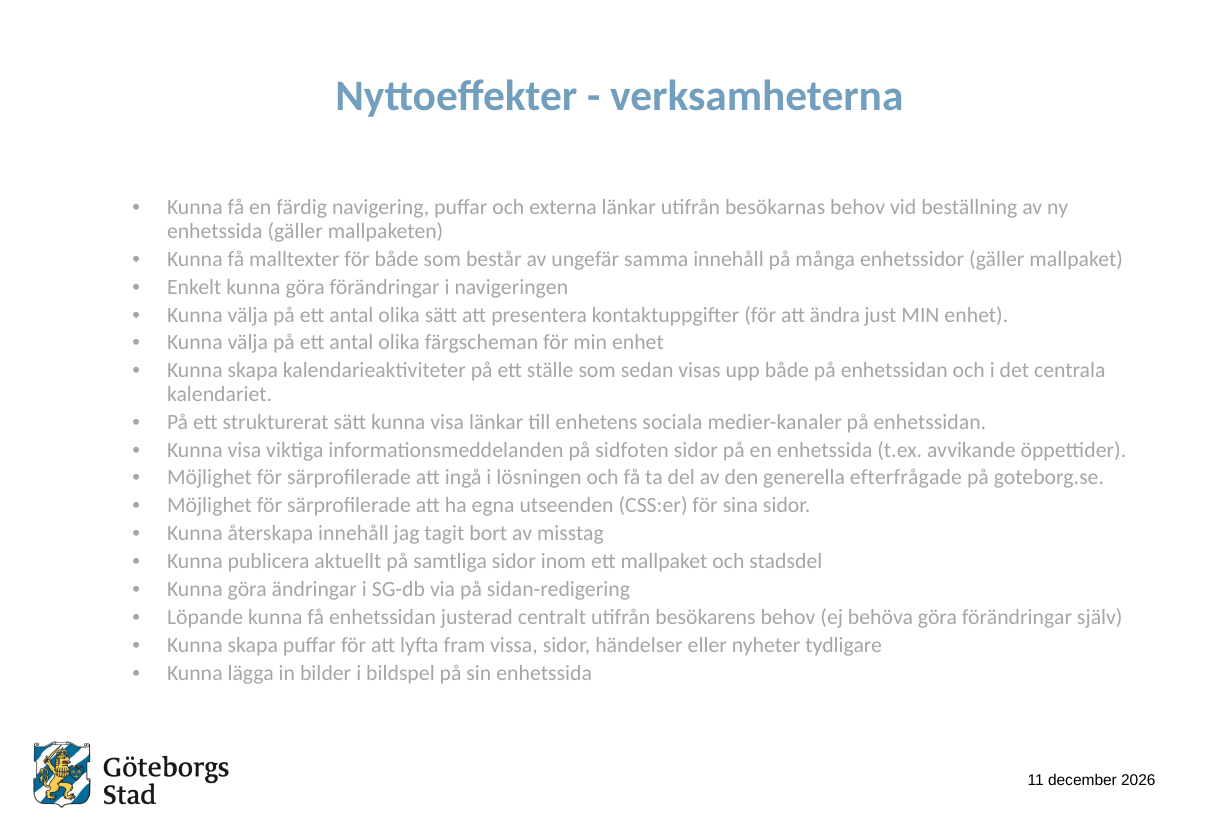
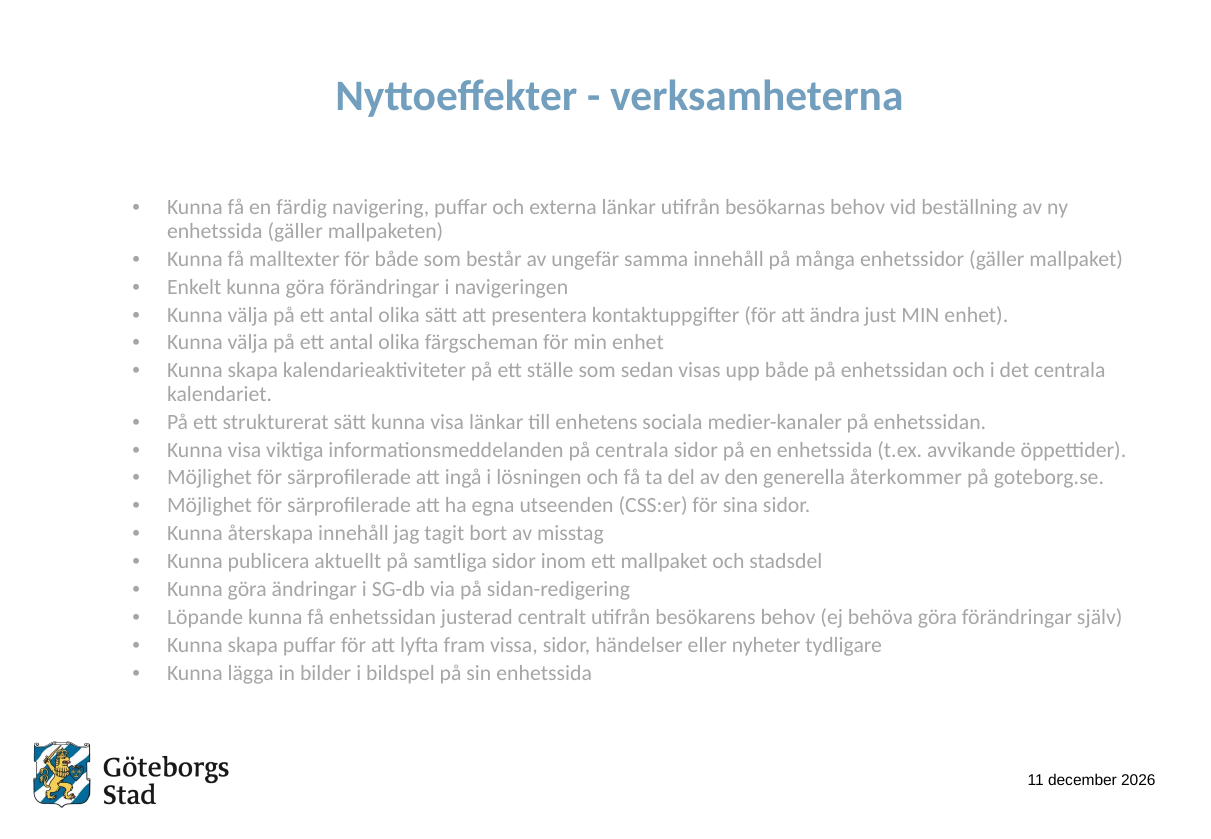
på sidfoten: sidfoten -> centrala (632, 450)
efterfrågade: efterfrågade -> återkommer (906, 477)
